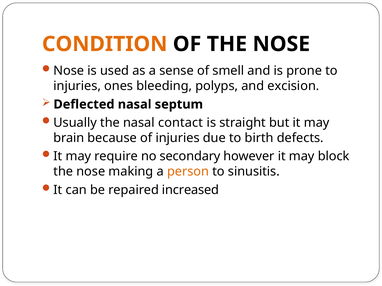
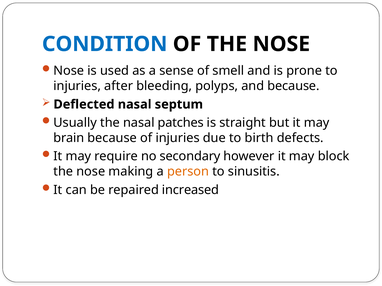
CONDITION colour: orange -> blue (105, 44)
ones: ones -> after (119, 86)
and excision: excision -> because (293, 86)
contact: contact -> patches (181, 123)
